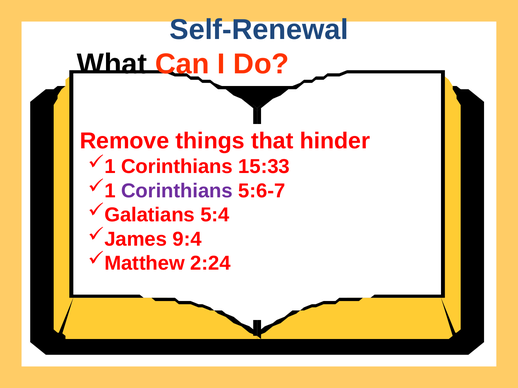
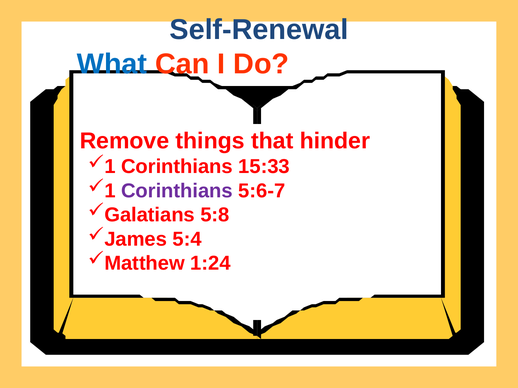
What colour: black -> blue (112, 64)
5:4: 5:4 -> 5:8 (215, 215)
9:4: 9:4 -> 5:4 (187, 239)
2:24: 2:24 -> 1:24 (210, 264)
